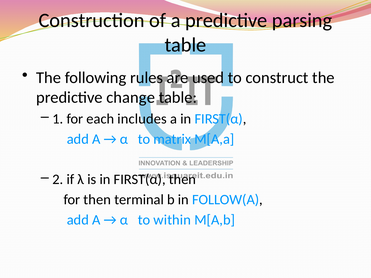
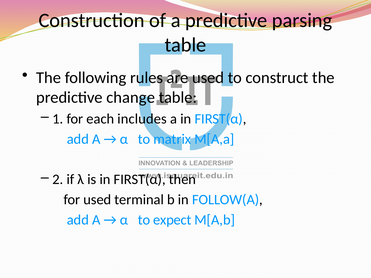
for then: then -> used (97, 200)
within: within -> expect (172, 220)
